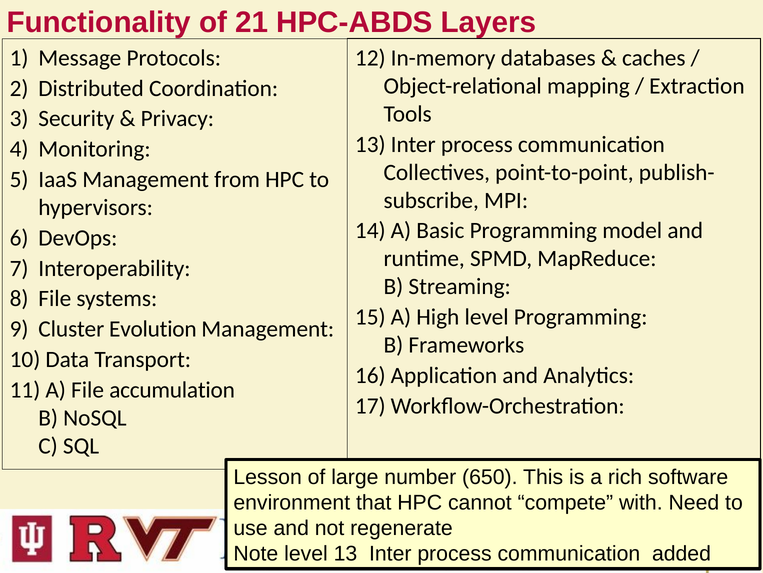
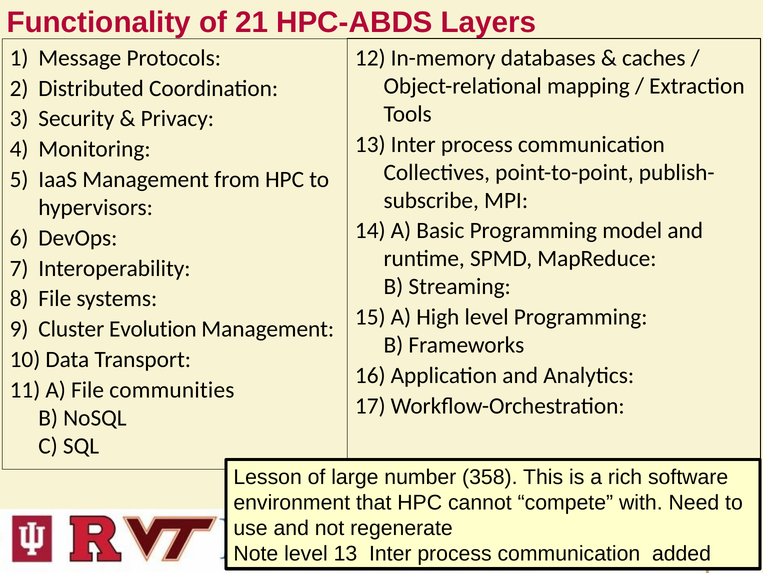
accumulation: accumulation -> communities (172, 389)
650: 650 -> 358 (490, 477)
